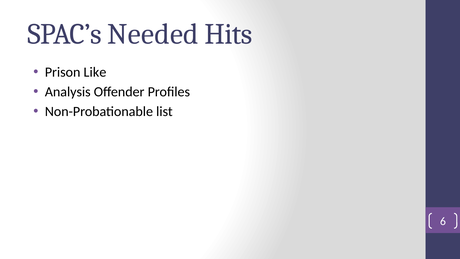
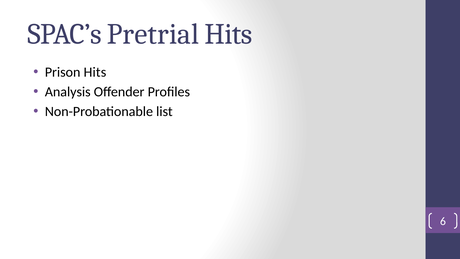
Needed: Needed -> Pretrial (153, 34)
Prison Like: Like -> Hits (95, 72)
